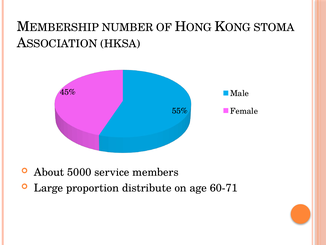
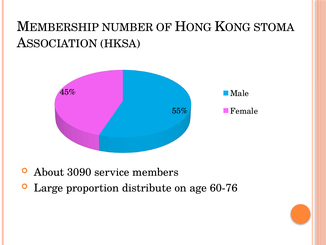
5000: 5000 -> 3090 (79, 172)
60-71: 60-71 -> 60-76 (224, 188)
